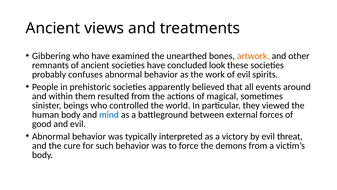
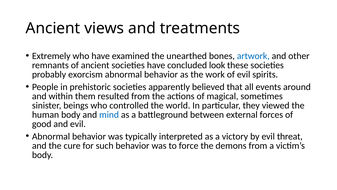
Gibbering: Gibbering -> Extremely (51, 56)
artwork colour: orange -> blue (253, 56)
confuses: confuses -> exorcism (86, 74)
